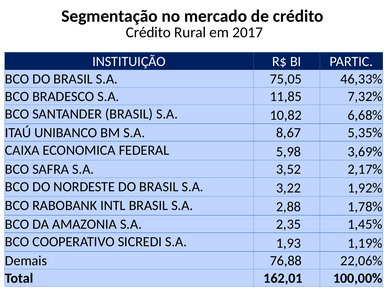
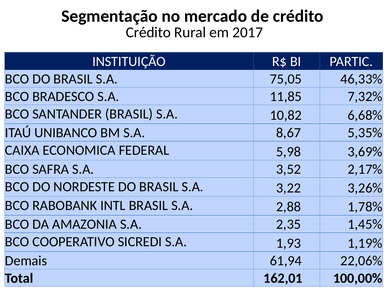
1,92%: 1,92% -> 3,26% (365, 188)
76,88: 76,88 -> 61,94 (286, 260)
